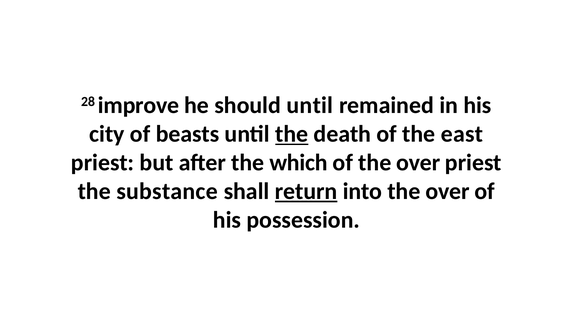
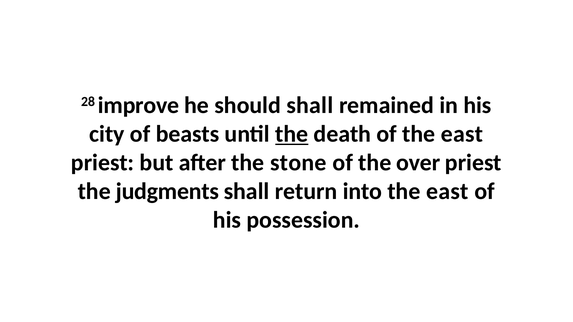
should until: until -> shall (310, 106)
which: which -> stone (298, 163)
substance: substance -> judgments (167, 191)
return underline: present -> none (306, 191)
into the over: over -> east (447, 191)
